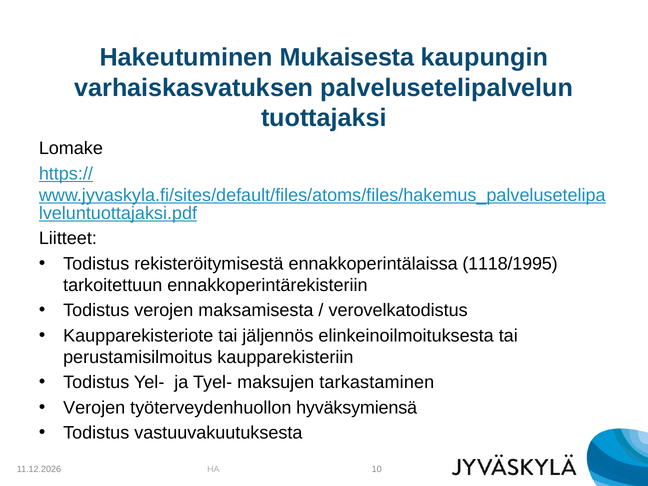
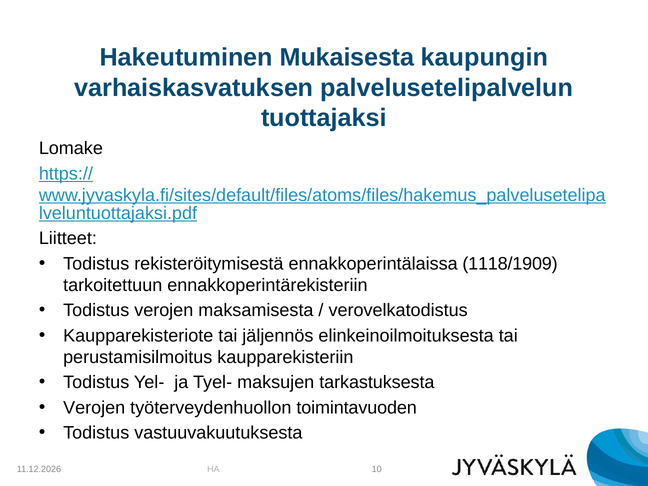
1118/1995: 1118/1995 -> 1118/1909 (510, 264)
tarkastaminen: tarkastaminen -> tarkastuksesta (377, 383)
hyväksymiensä: hyväksymiensä -> toimintavuoden (357, 408)
